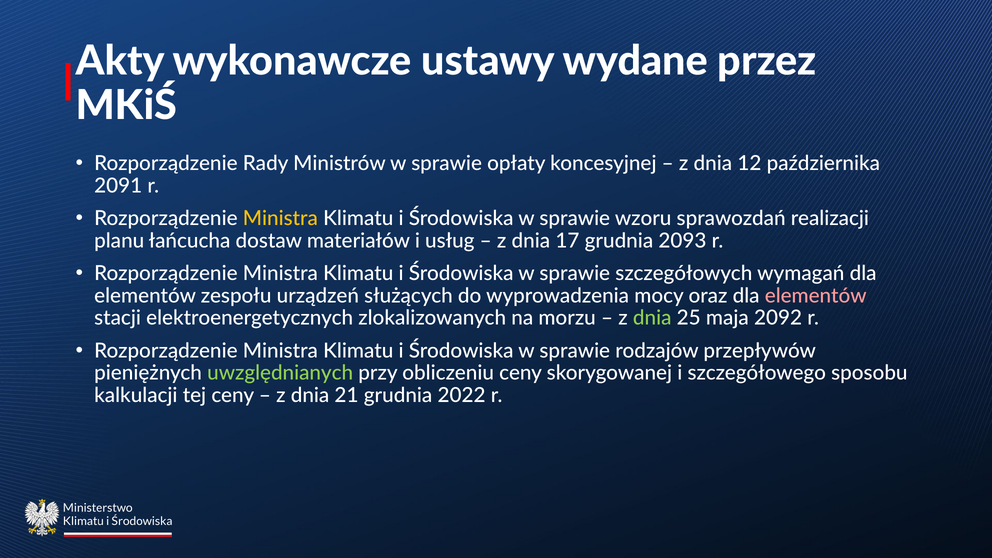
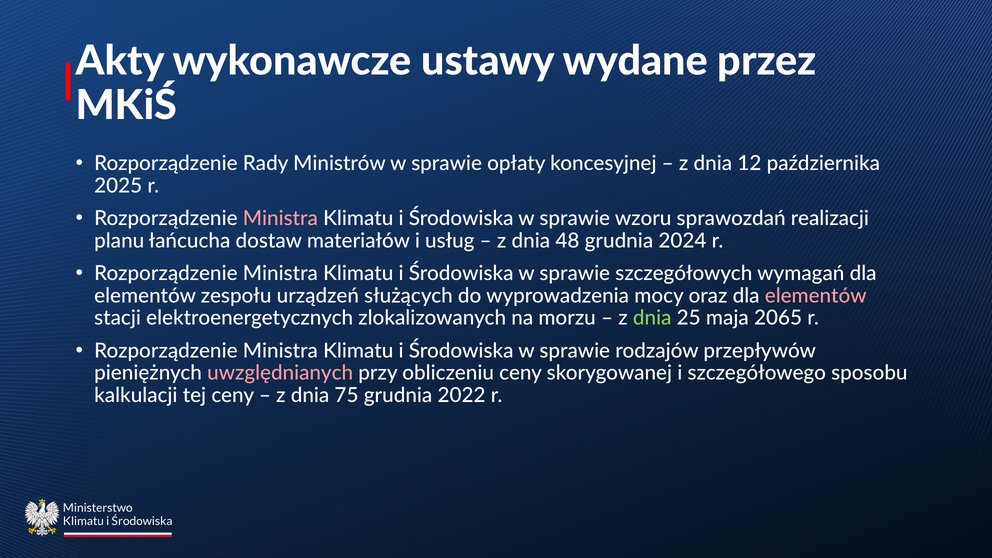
2091: 2091 -> 2025 (118, 186)
Ministra colour: yellow -> pink (280, 218)
17: 17 -> 48 (567, 241)
2093: 2093 -> 2024 (682, 241)
2092: 2092 -> 2065 (778, 318)
uwzględnianych colour: light green -> pink (280, 373)
21: 21 -> 75 (346, 395)
